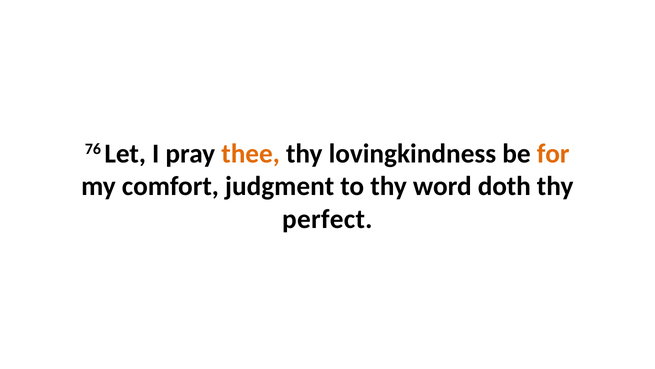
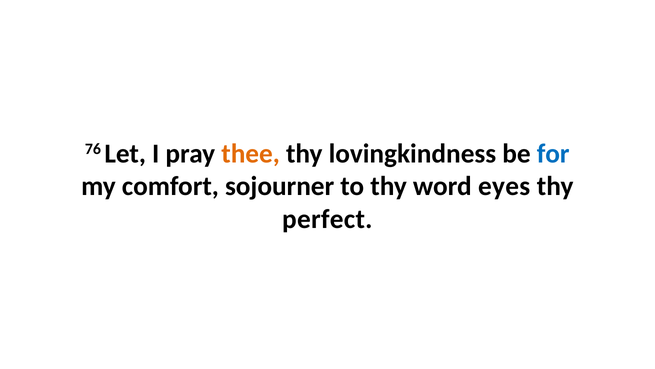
for colour: orange -> blue (553, 153)
judgment: judgment -> sojourner (280, 186)
doth: doth -> eyes (504, 186)
